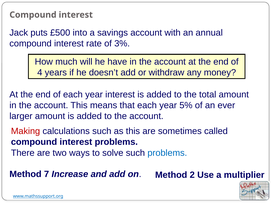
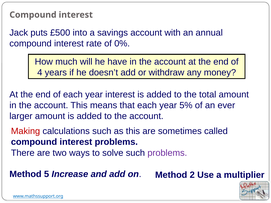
3%: 3% -> 0% (122, 44)
problems colour: blue -> purple (167, 153)
7: 7 -> 5 (47, 174)
